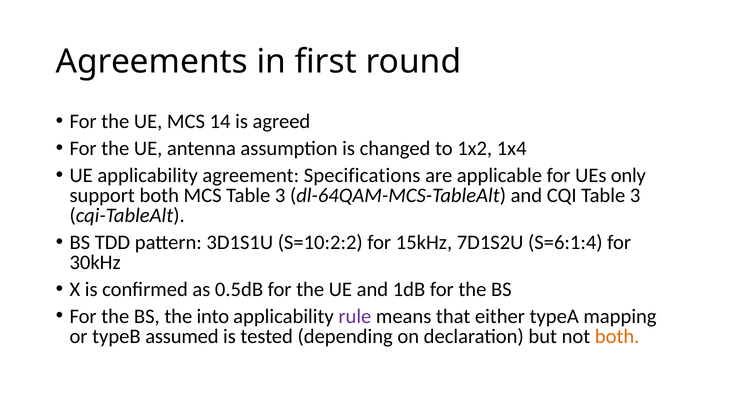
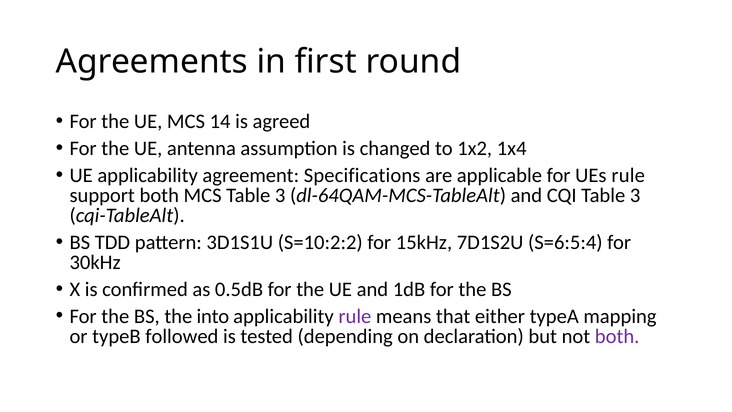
UEs only: only -> rule (628, 175)
S=6:1:4: S=6:1:4 -> S=6:5:4 (565, 242)
assumed: assumed -> followed (182, 336)
both colour: orange -> purple (617, 336)
